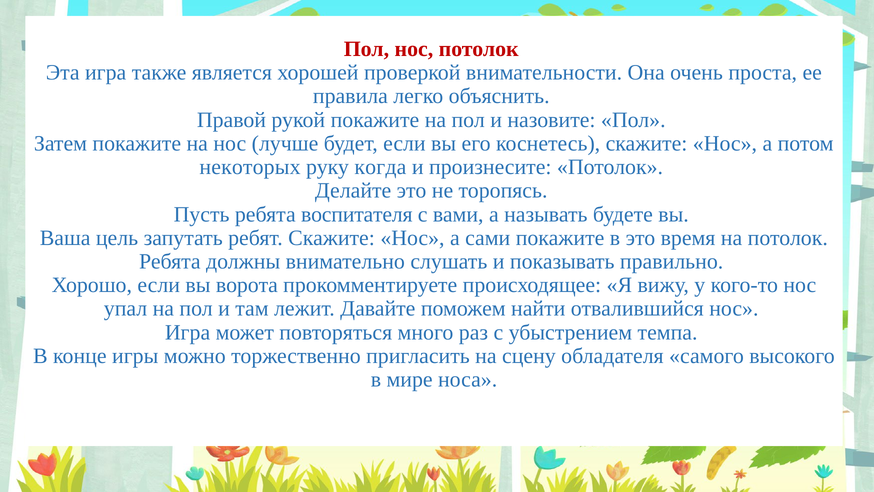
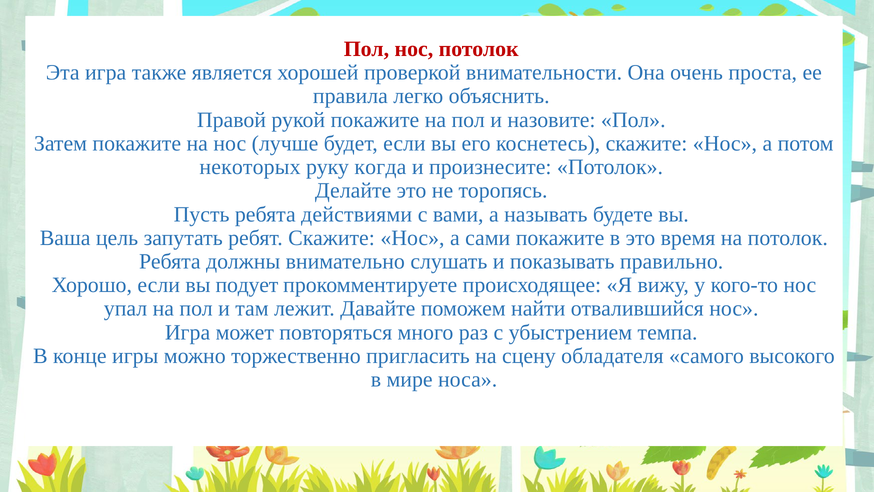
воспитателя: воспитателя -> действиями (357, 214)
ворота: ворота -> подует (247, 285)
